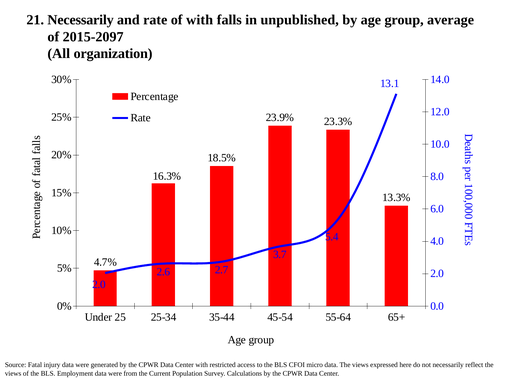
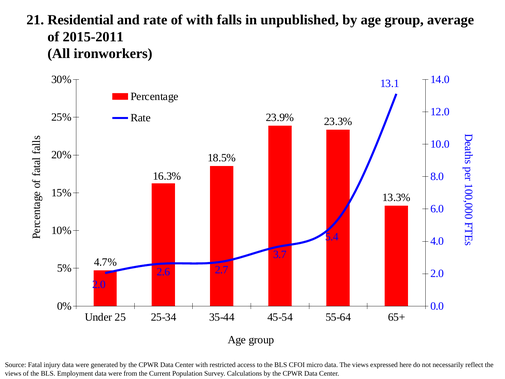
21 Necessarily: Necessarily -> Residential (81, 20)
2015-2097: 2015-2097 -> 2015-2011 (93, 37)
organization: organization -> ironworkers (113, 54)
